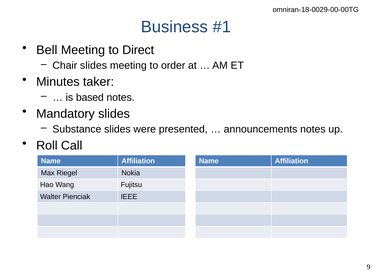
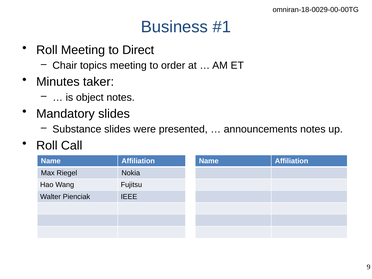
Bell: Bell -> Roll (47, 50)
Chair slides: slides -> topics (94, 66)
based: based -> object (90, 97)
